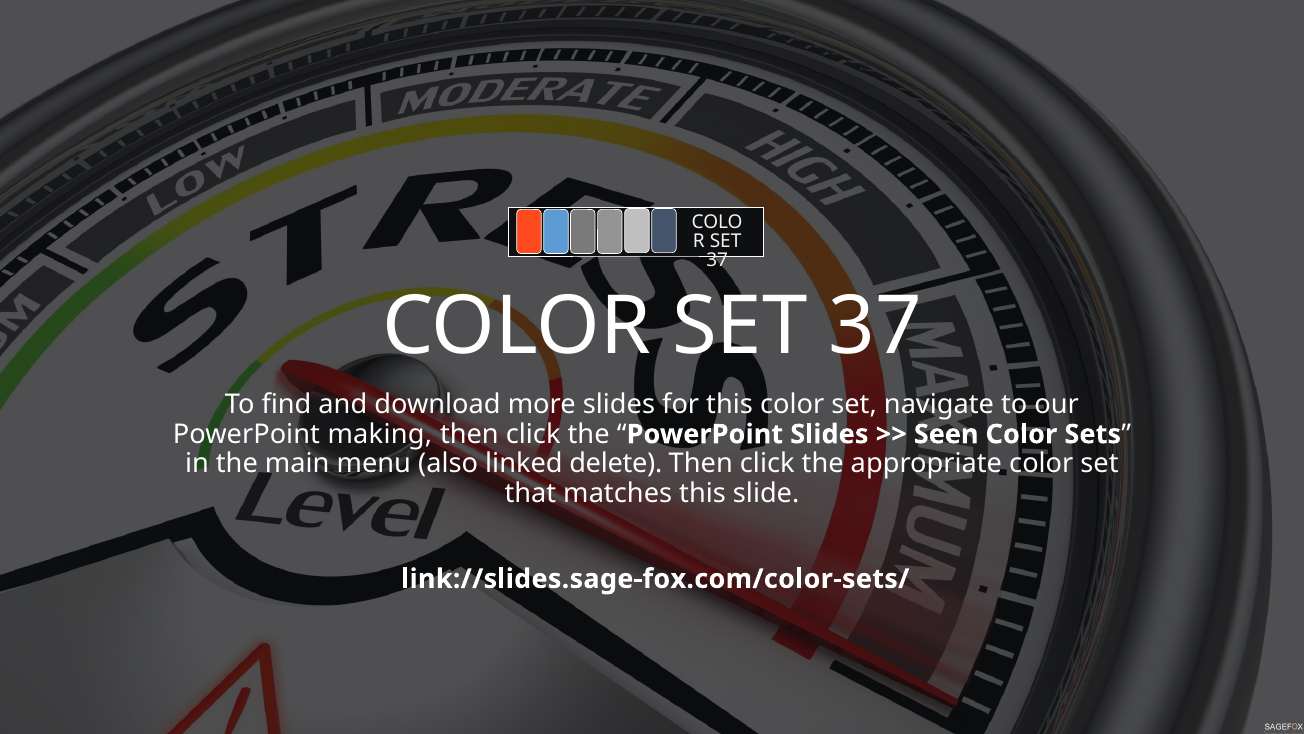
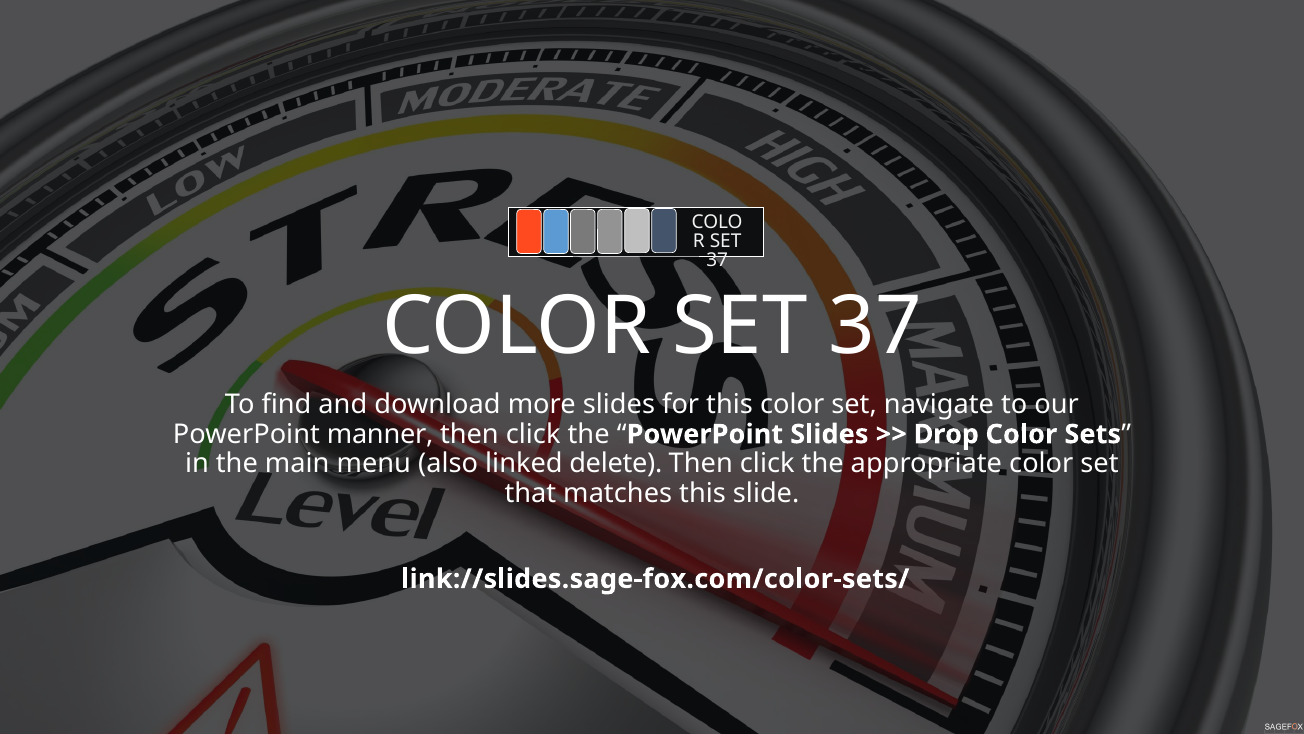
making: making -> manner (380, 434)
Seen: Seen -> Drop (946, 434)
